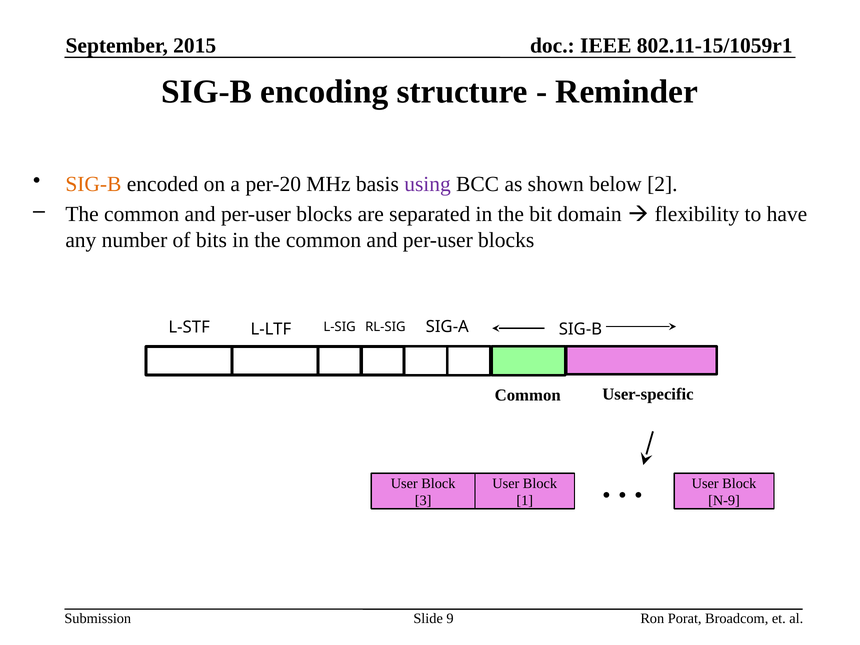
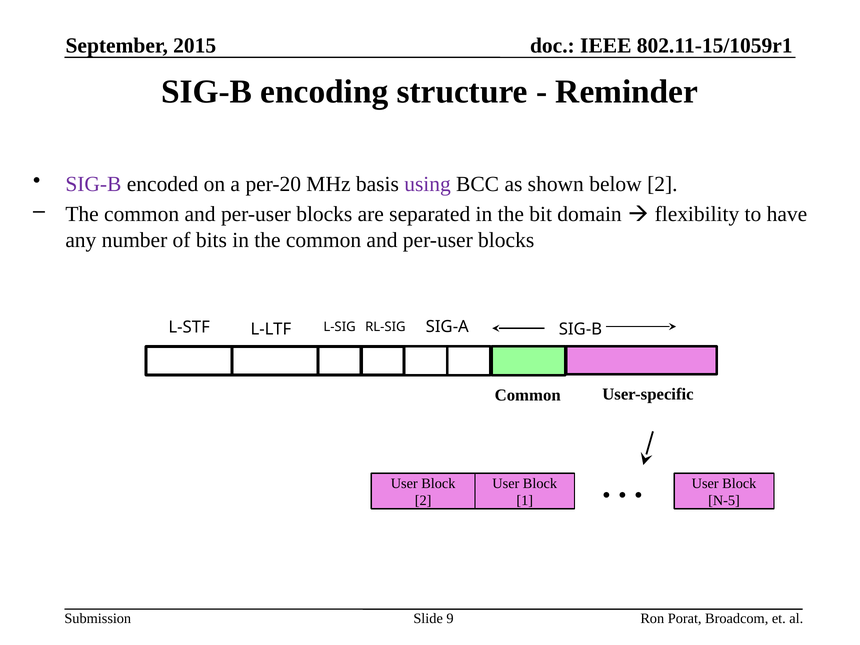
SIG-B colour: orange -> purple (93, 184)
3: 3 -> 2 (423, 501)
N-9: N-9 -> N-5 (724, 501)
